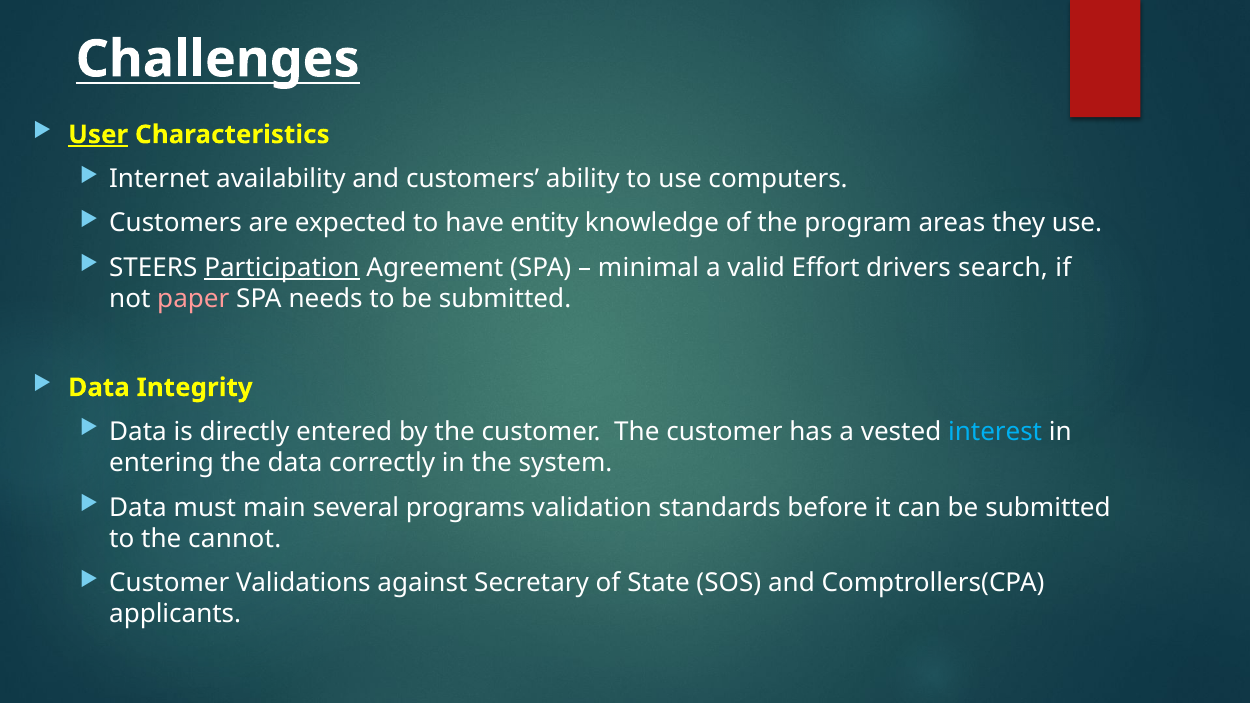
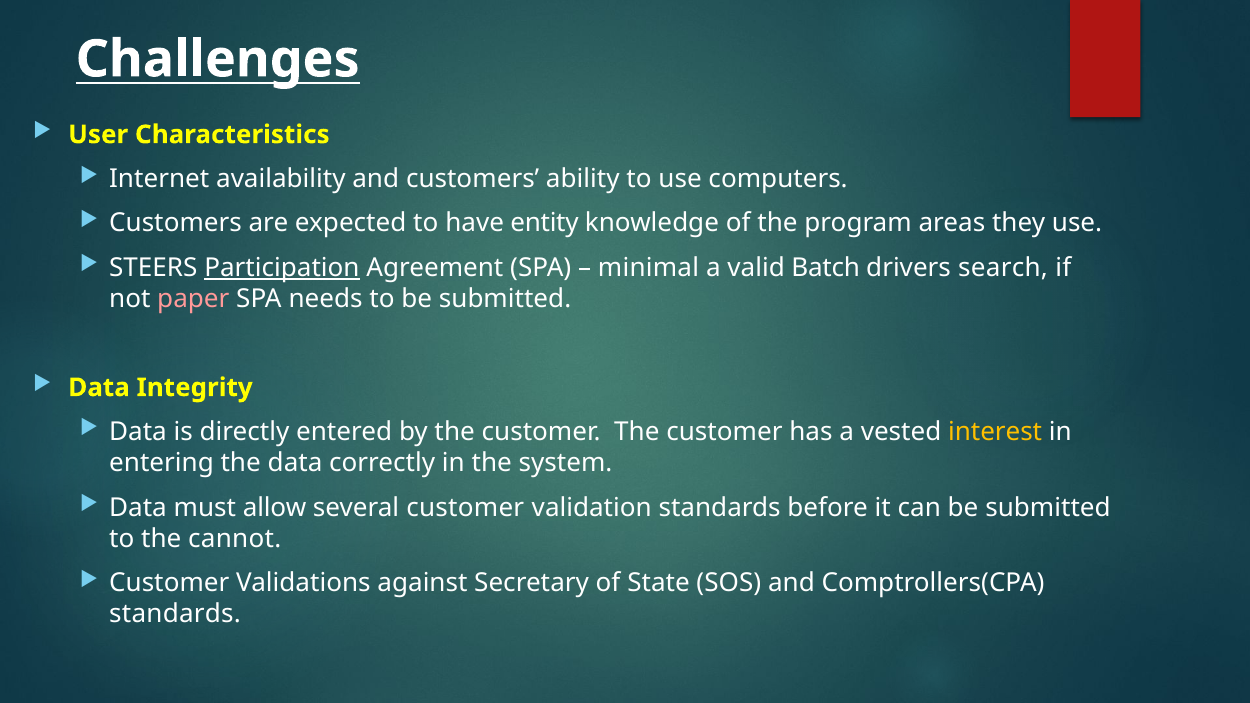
User underline: present -> none (98, 135)
Effort: Effort -> Batch (826, 268)
interest colour: light blue -> yellow (995, 432)
main: main -> allow (275, 508)
several programs: programs -> customer (465, 508)
applicants: applicants -> standards (175, 614)
